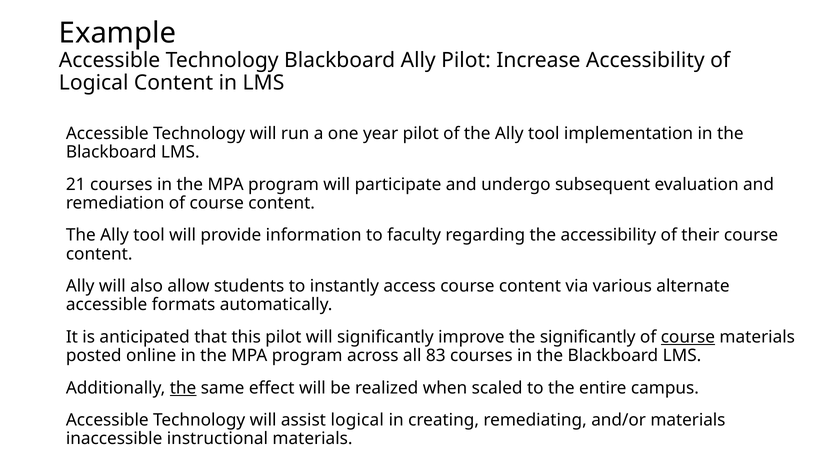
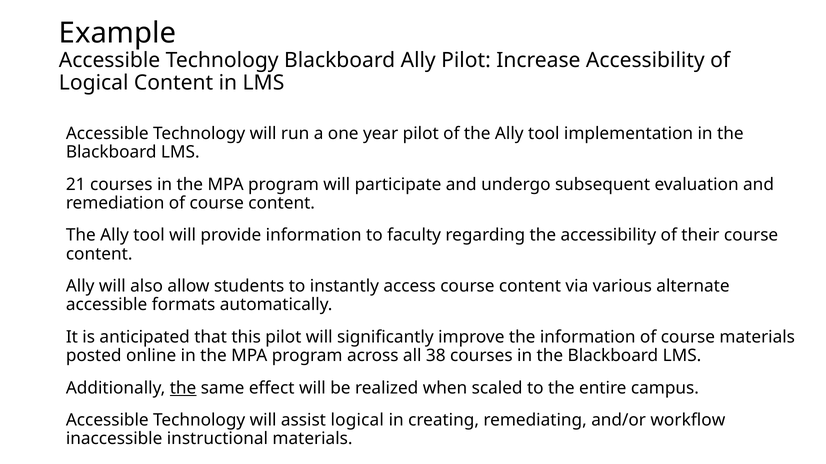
the significantly: significantly -> information (588, 338)
course underline: present -> none (688, 338)
83: 83 -> 38 (436, 356)
and/or materials: materials -> workflow (688, 421)
